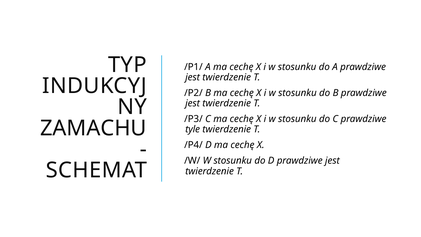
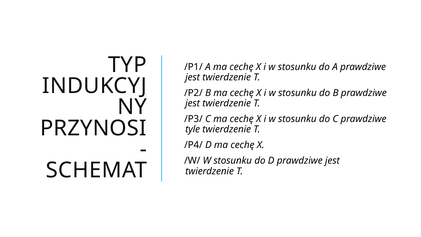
ZAMACHU: ZAMACHU -> PRZYNOSI (93, 128)
